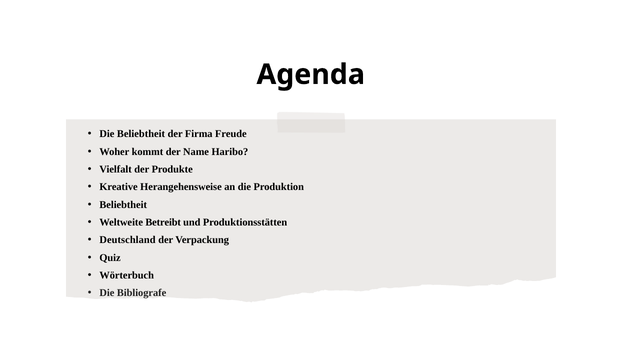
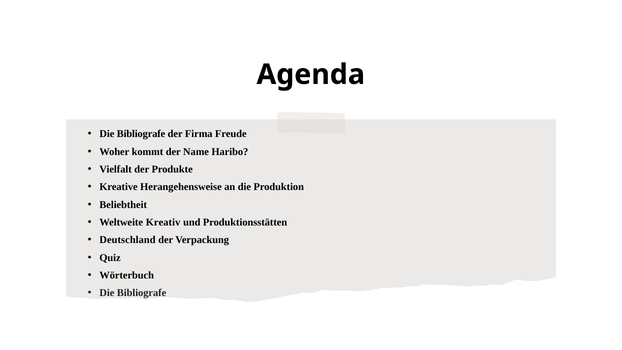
Beliebtheit: Beliebtheit -> Bibliografe (141, 134)
Betreibt: Betreibt -> Kreativ (163, 222)
